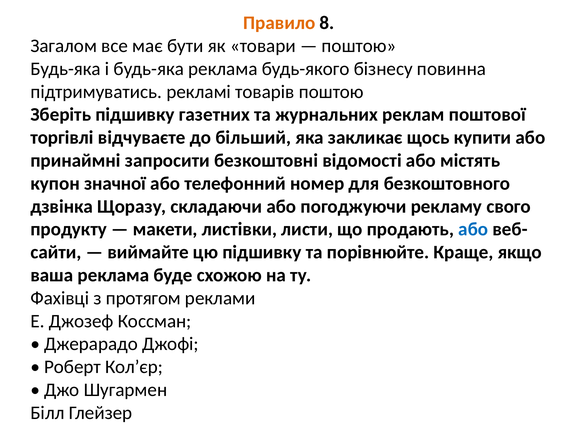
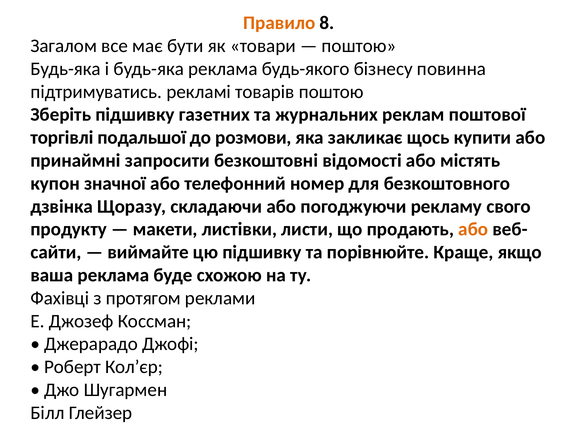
відчуваєте: відчуваєте -> подальшої (142, 138)
більший: більший -> розмови (253, 138)
або colour: blue -> orange (473, 229)
